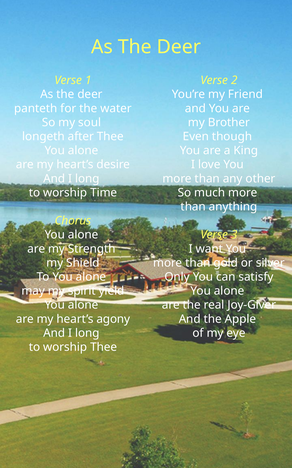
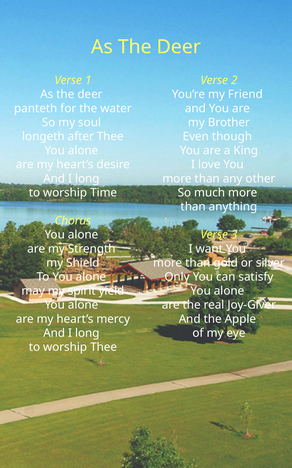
agony: agony -> mercy (113, 318)
